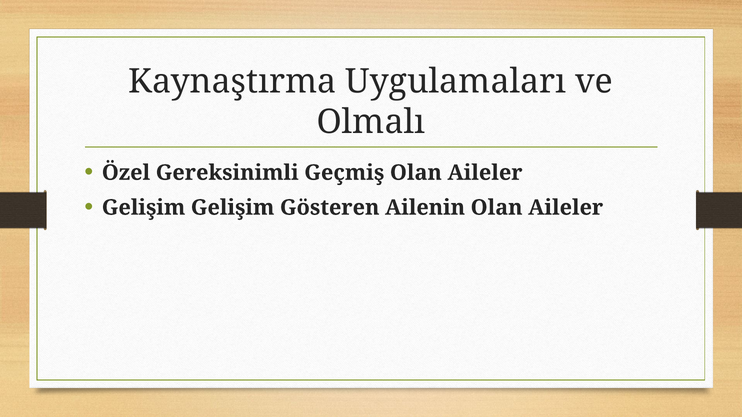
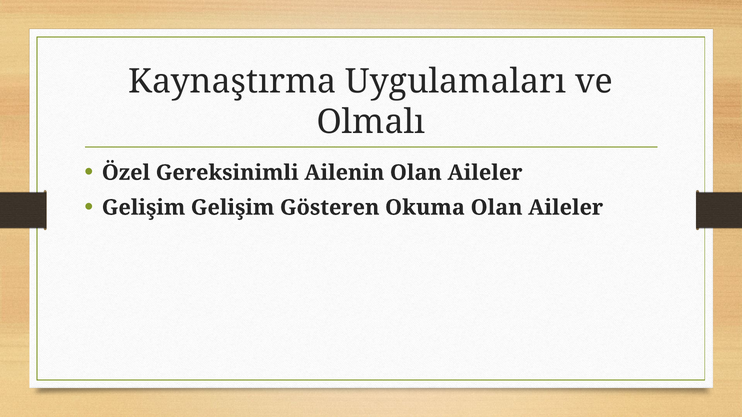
Geçmiş: Geçmiş -> Ailenin (344, 173)
Ailenin: Ailenin -> Okuma (425, 208)
